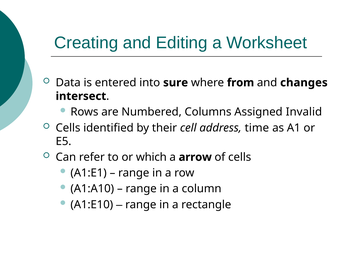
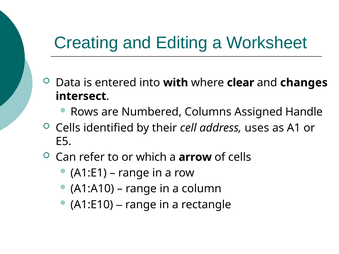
sure: sure -> with (176, 83)
from: from -> clear (241, 83)
Invalid: Invalid -> Handle (304, 112)
time: time -> uses (257, 128)
